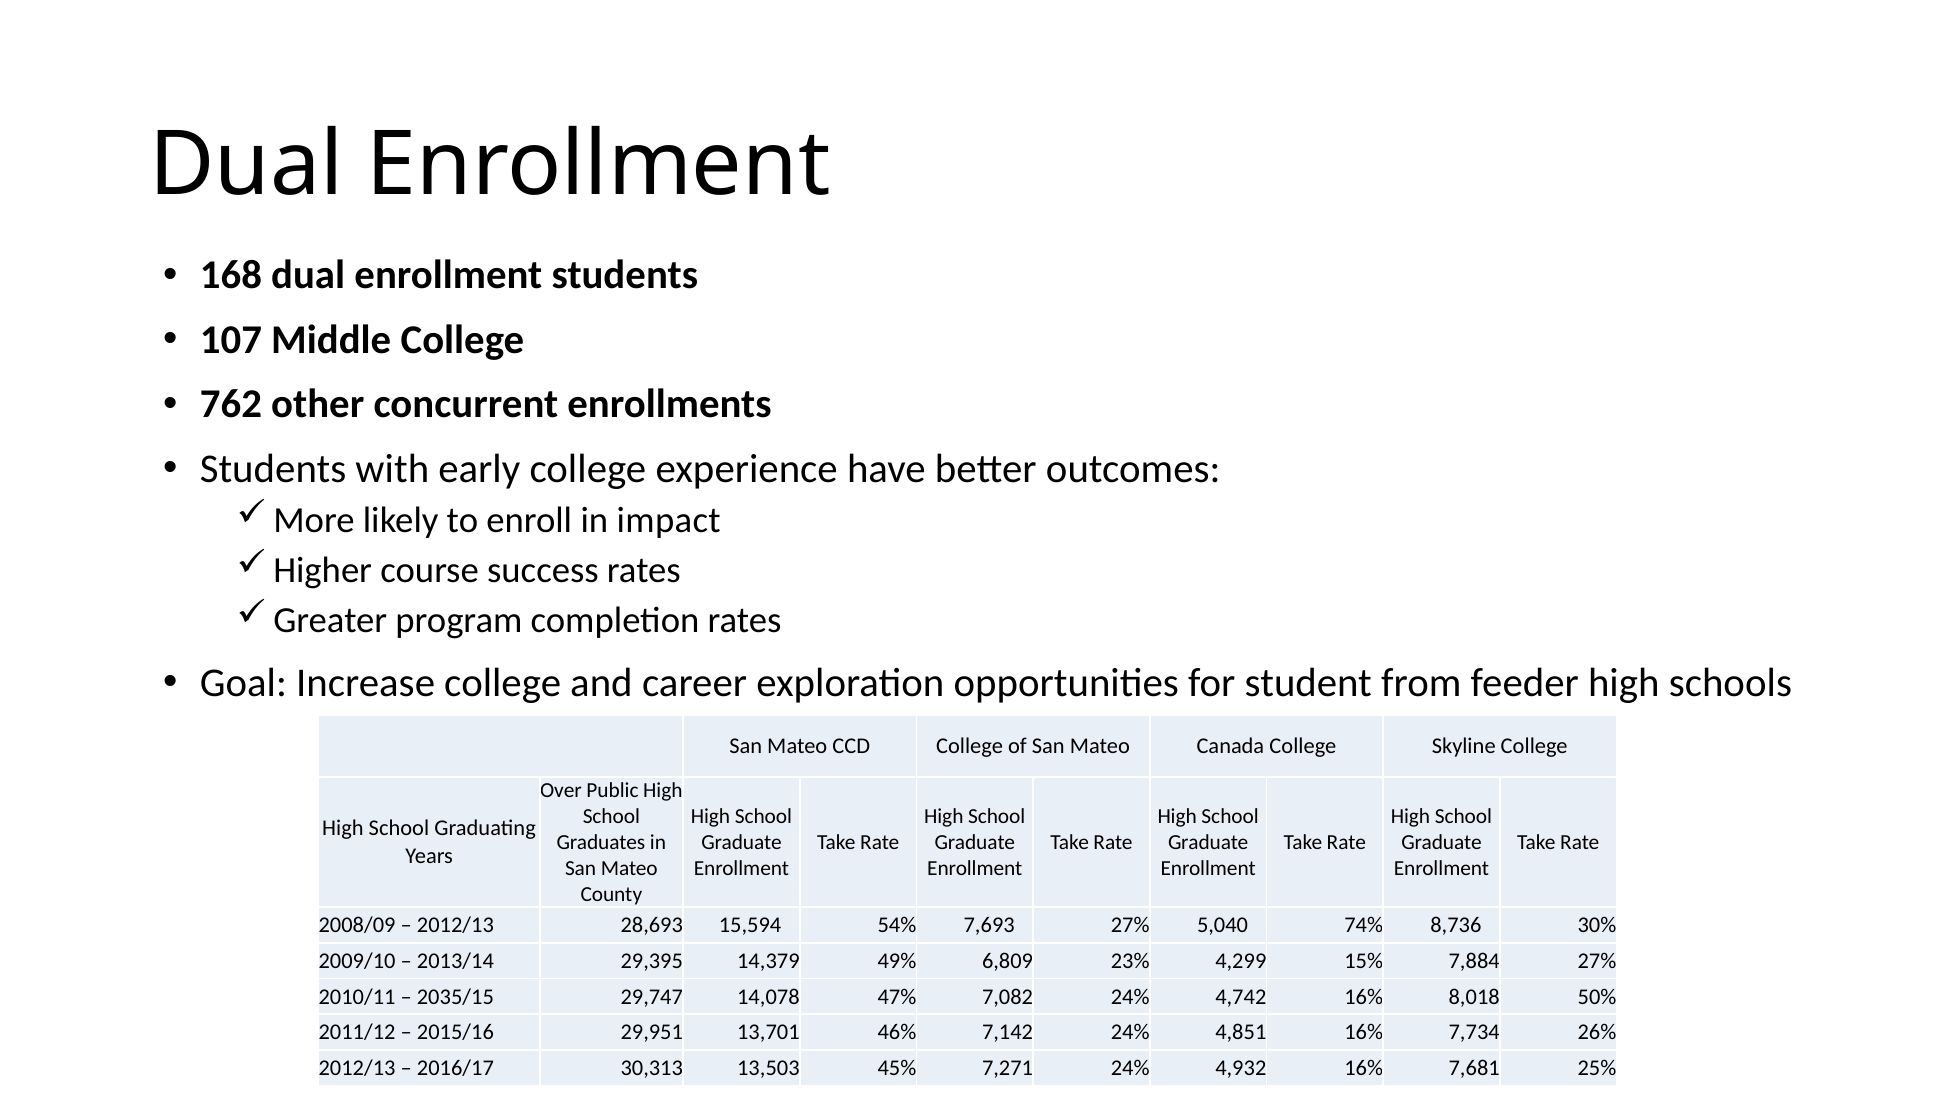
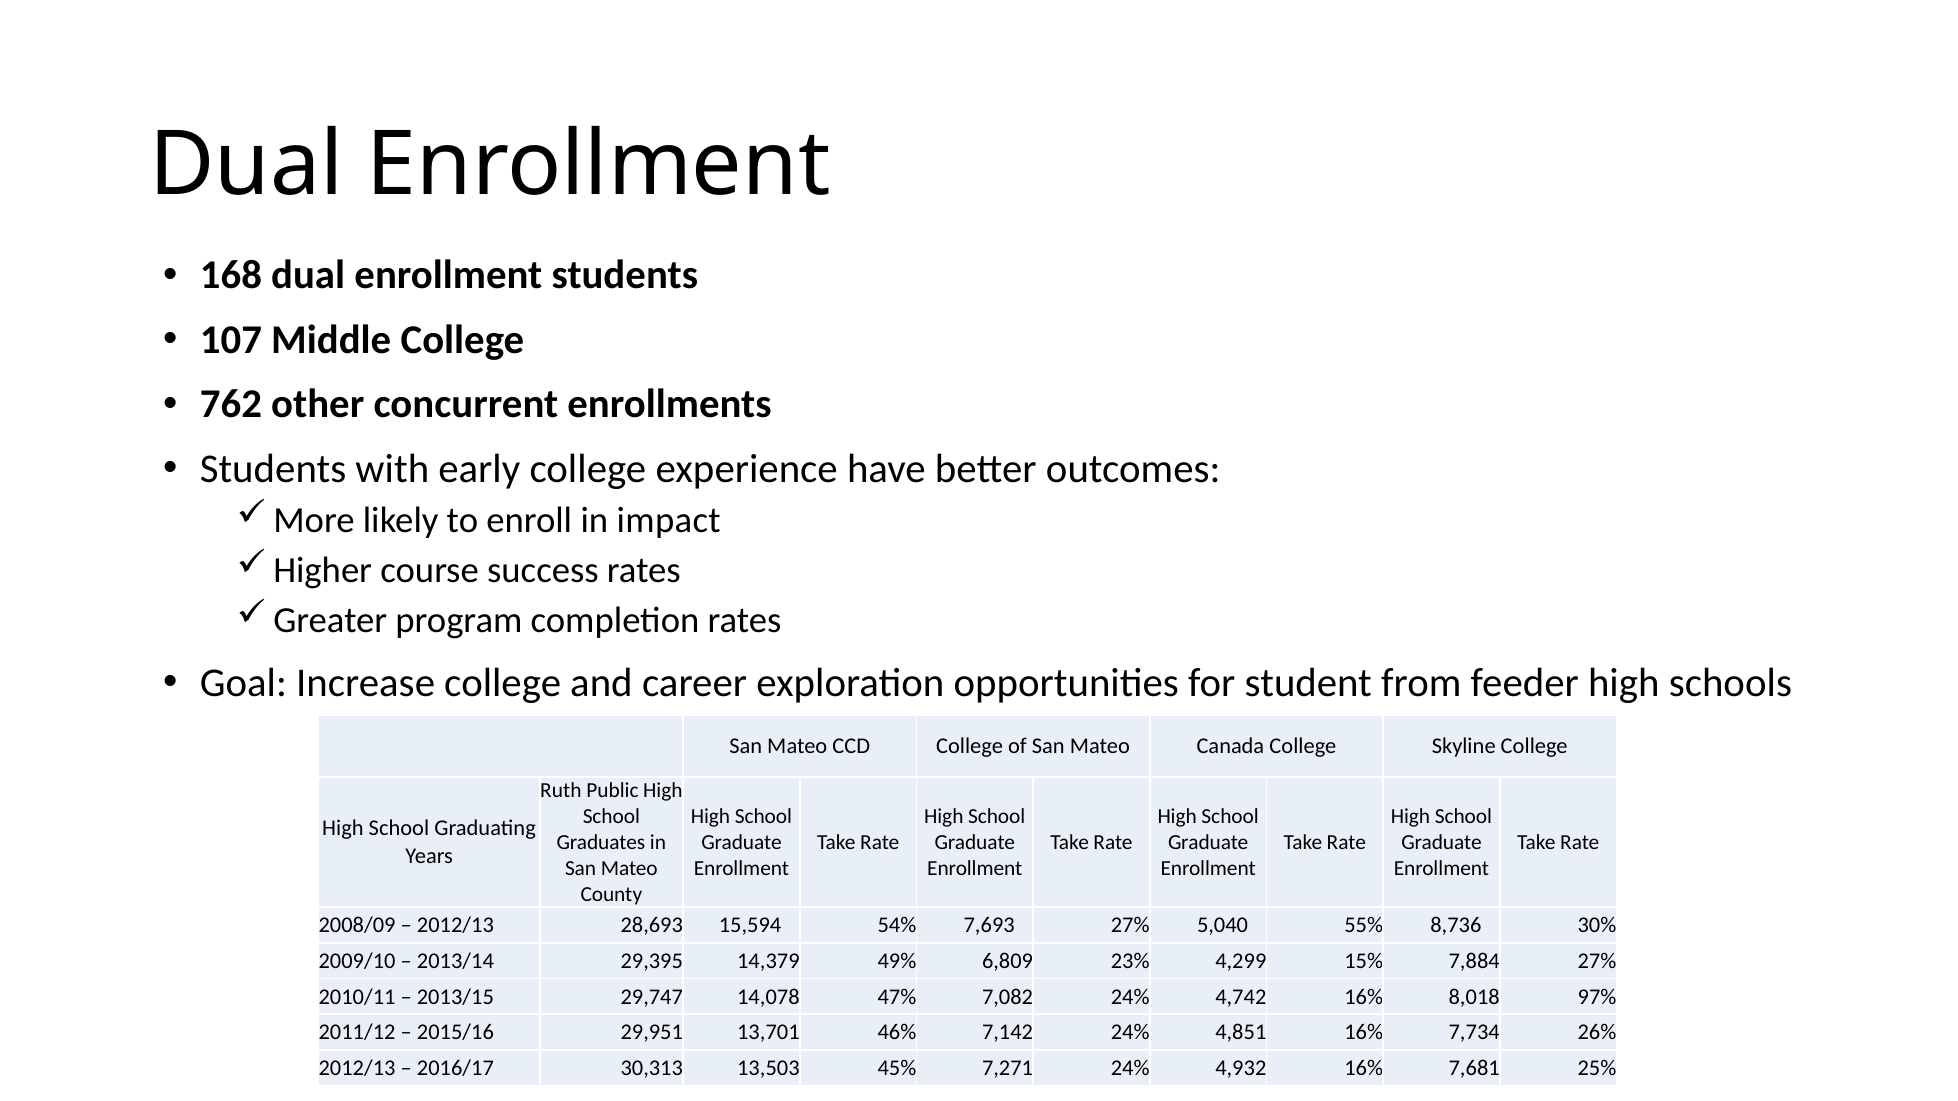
Over: Over -> Ruth (561, 791)
74%: 74% -> 55% (1364, 925)
2035/15: 2035/15 -> 2013/15 (455, 997)
50%: 50% -> 97% (1597, 997)
